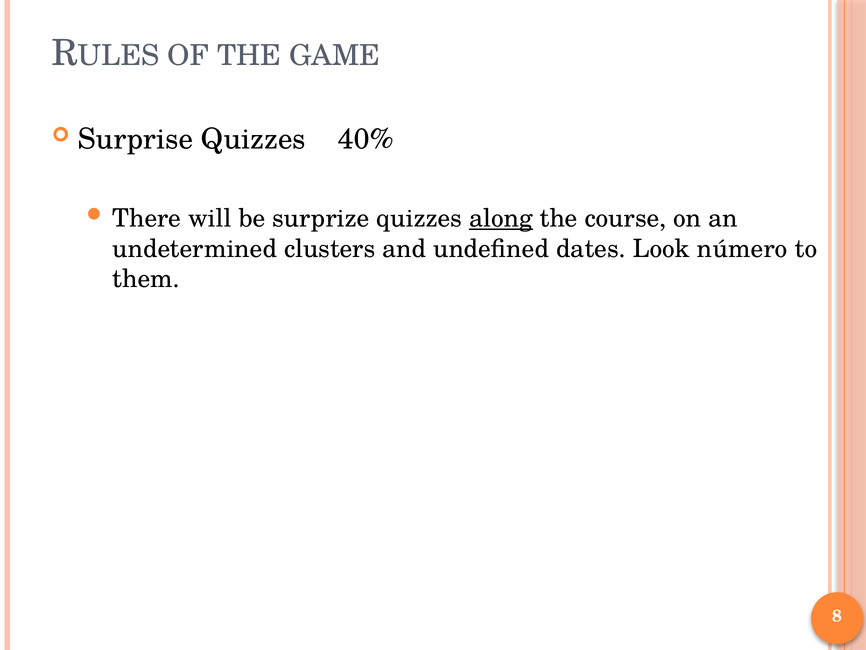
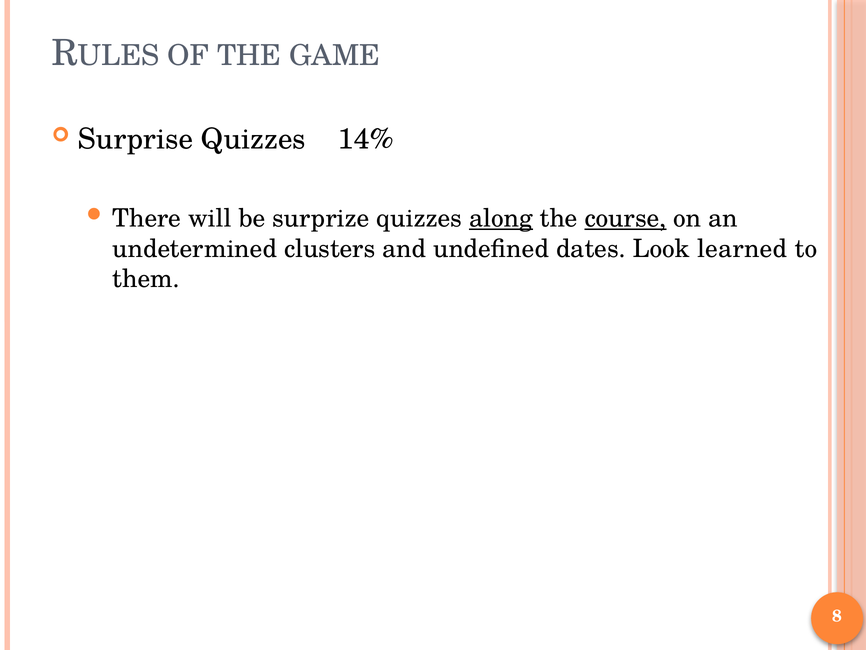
40%: 40% -> 14% (366, 139)
course underline: none -> present (625, 218)
número: número -> learned (742, 249)
